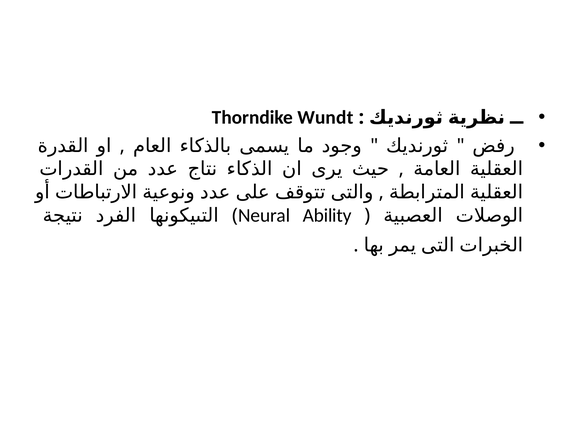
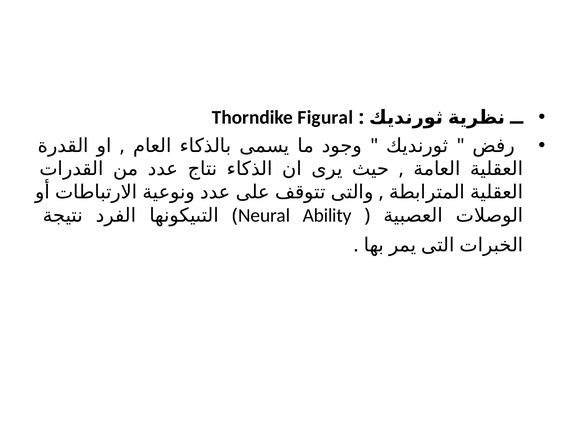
Wundt: Wundt -> Figural (325, 117)
